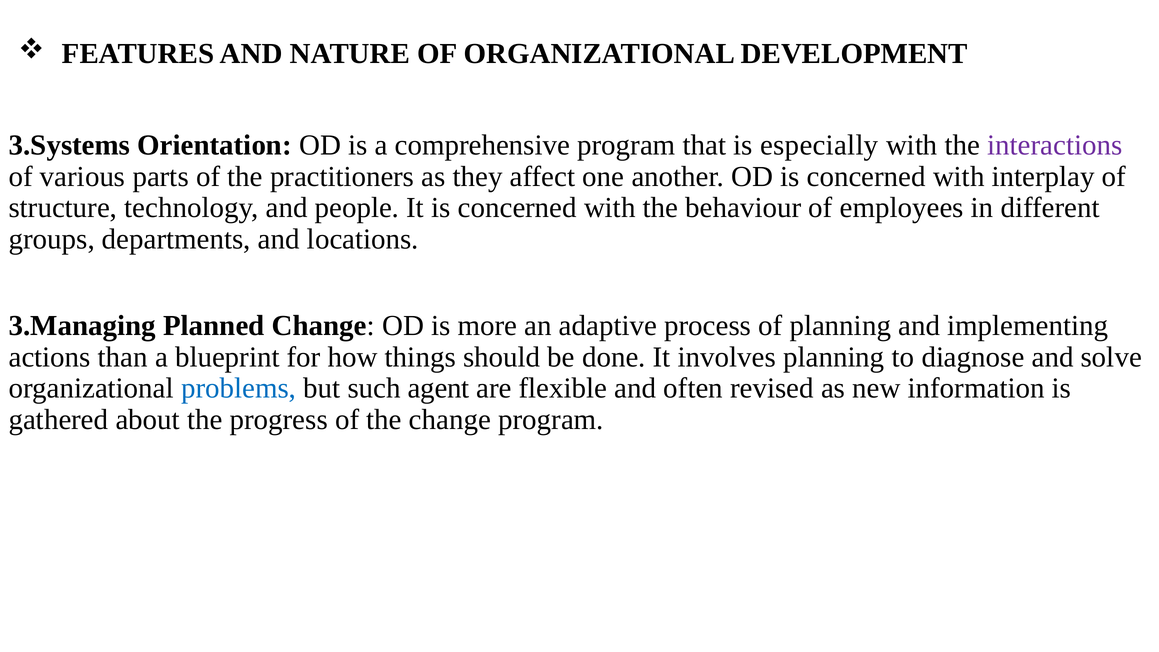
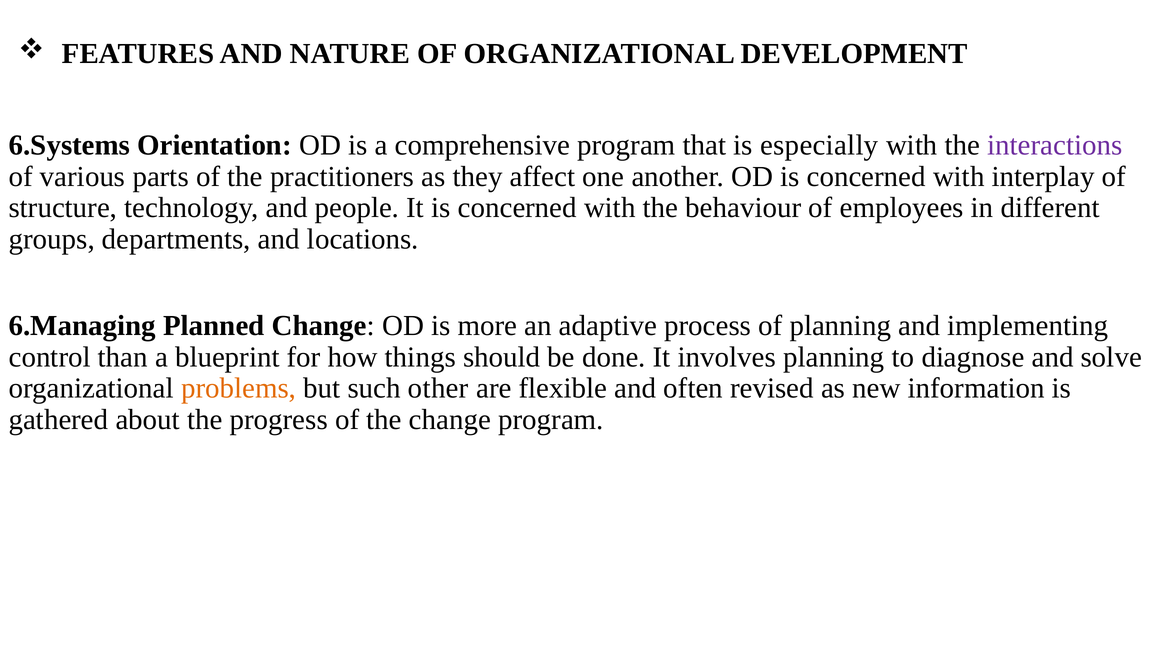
3.Systems: 3.Systems -> 6.Systems (69, 145)
3.Managing: 3.Managing -> 6.Managing (82, 326)
actions: actions -> control (50, 357)
problems colour: blue -> orange (239, 388)
agent: agent -> other (438, 388)
